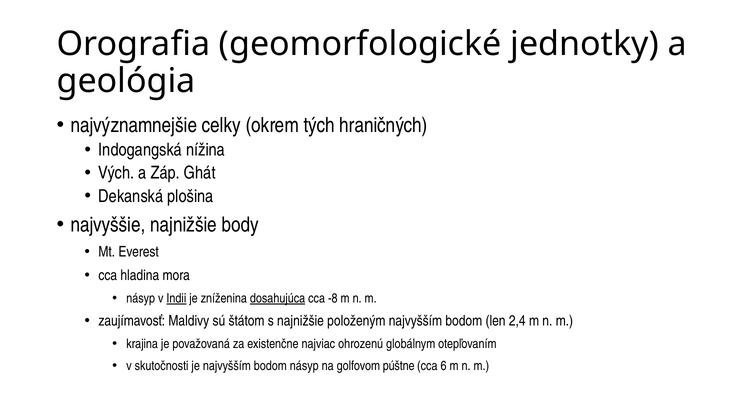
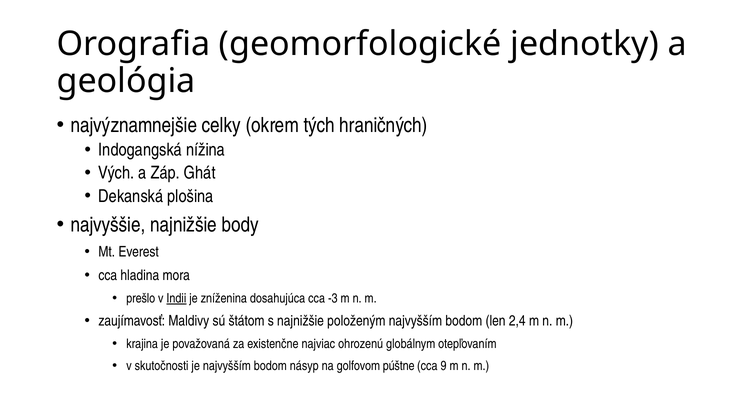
násyp: násyp -> prešlo (141, 298)
dosahujúca underline: present -> none (278, 298)
-8: -8 -> -3 (333, 298)
6: 6 -> 9 (444, 366)
